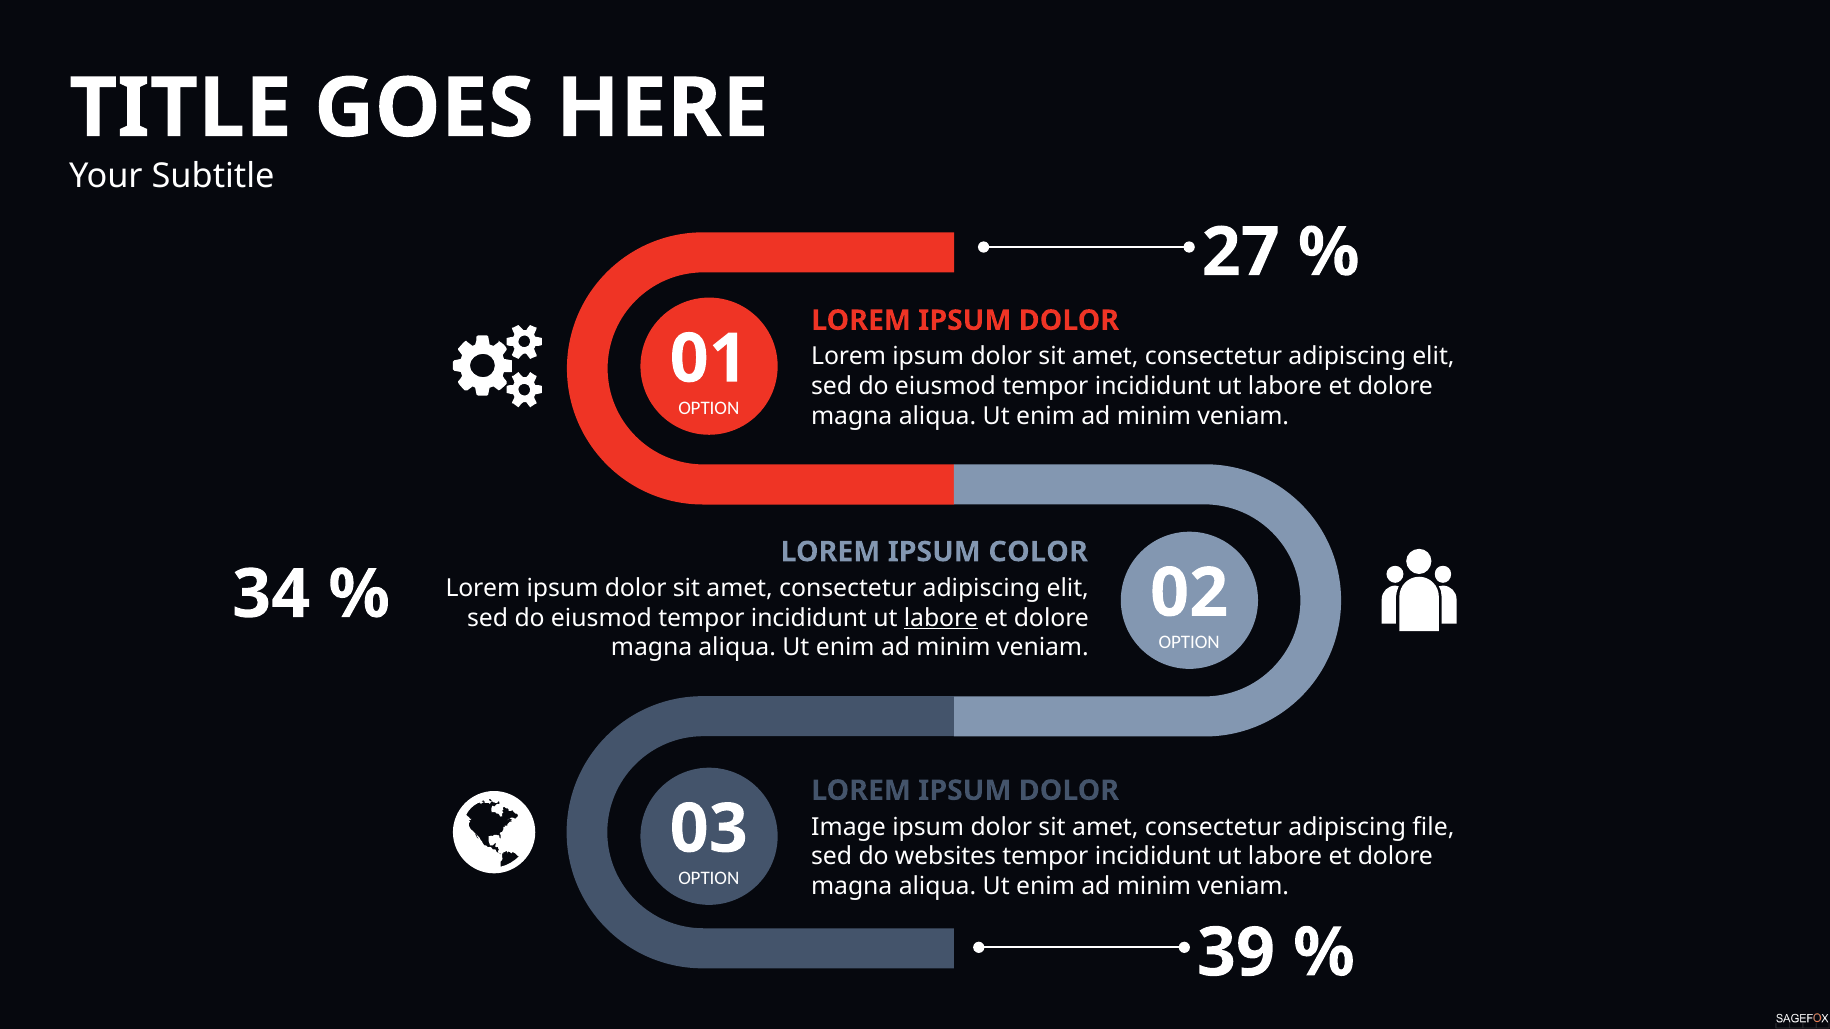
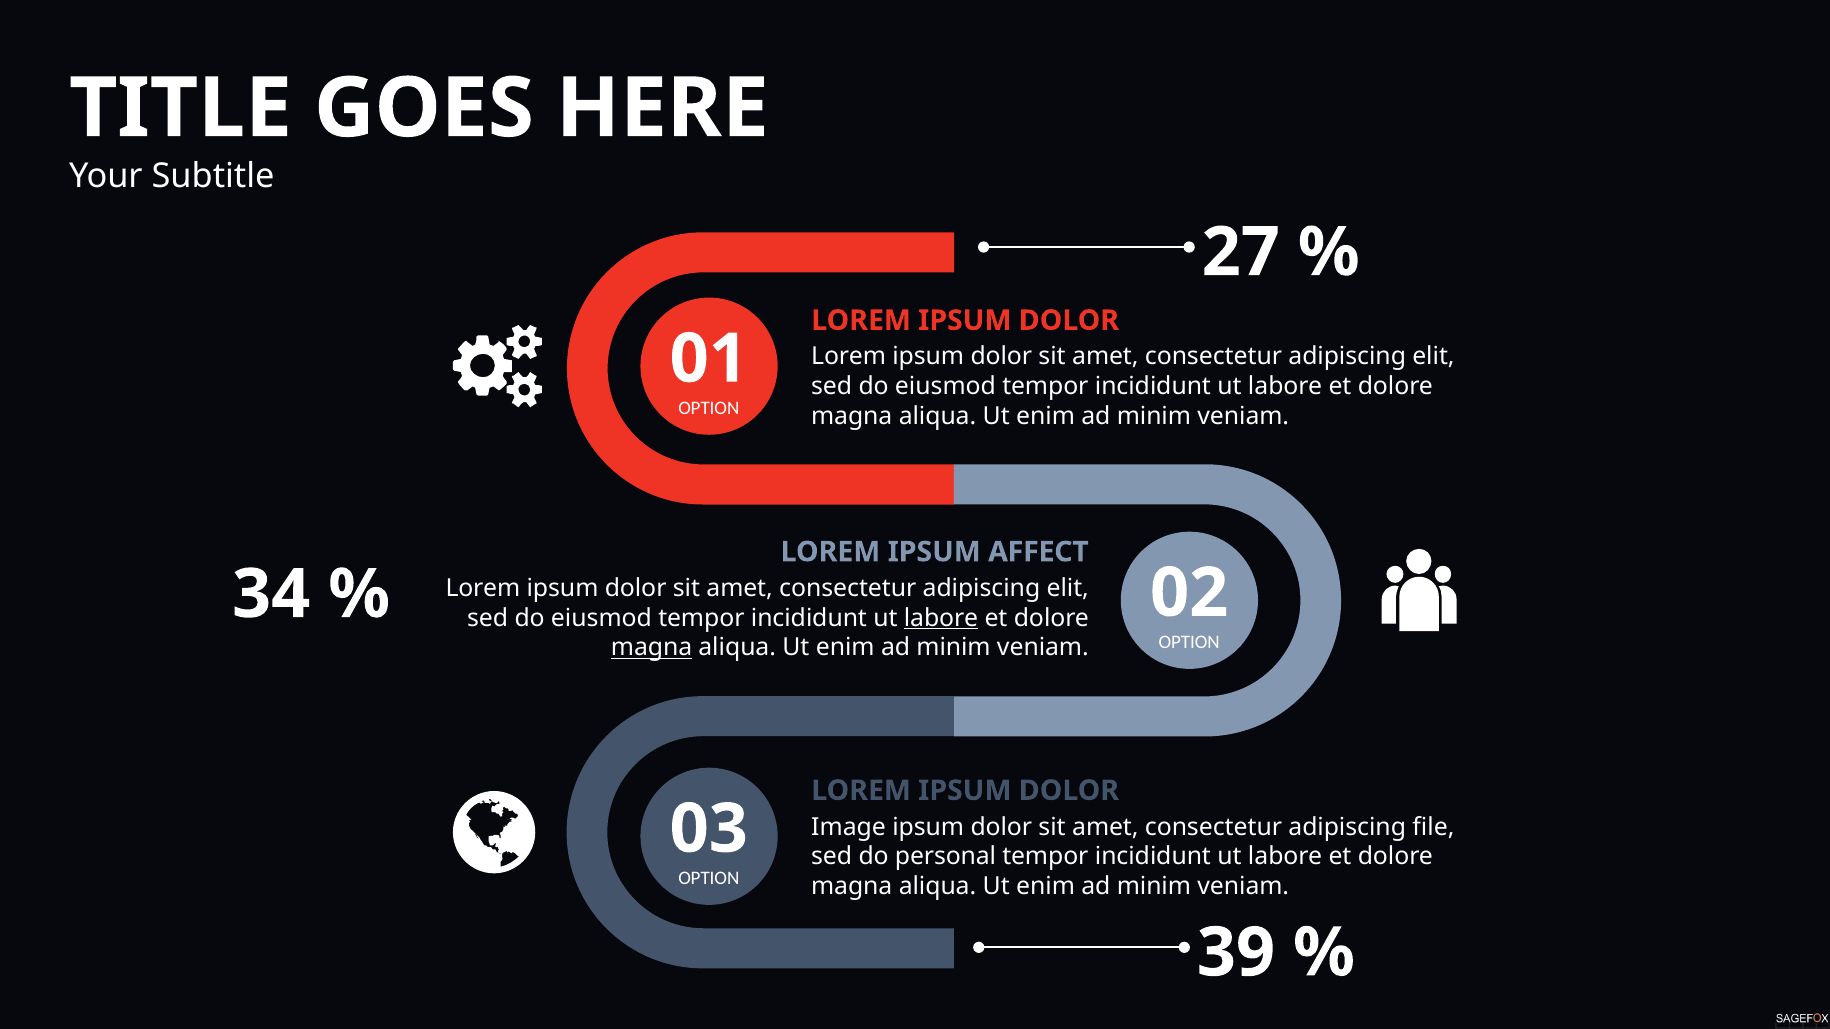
COLOR: COLOR -> AFFECT (1038, 552)
magna underline: none -> present (652, 648)
websites: websites -> personal (945, 857)
